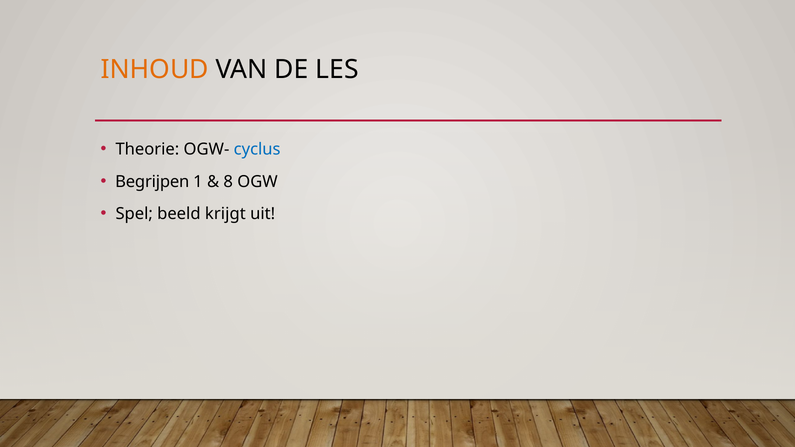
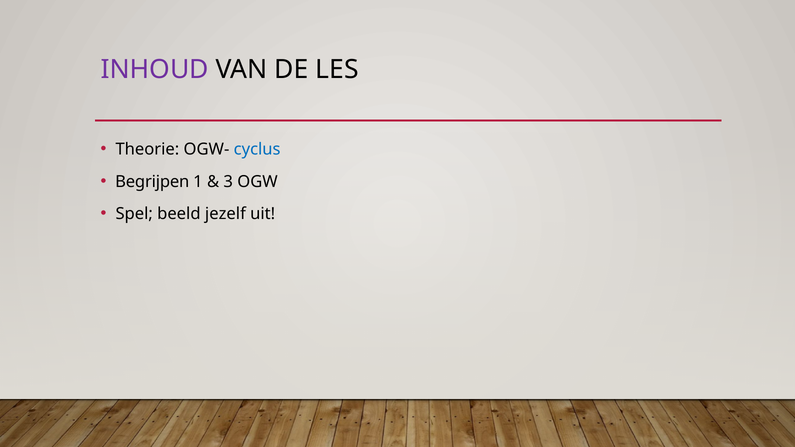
INHOUD colour: orange -> purple (155, 70)
8: 8 -> 3 (228, 182)
krijgt: krijgt -> jezelf (225, 214)
